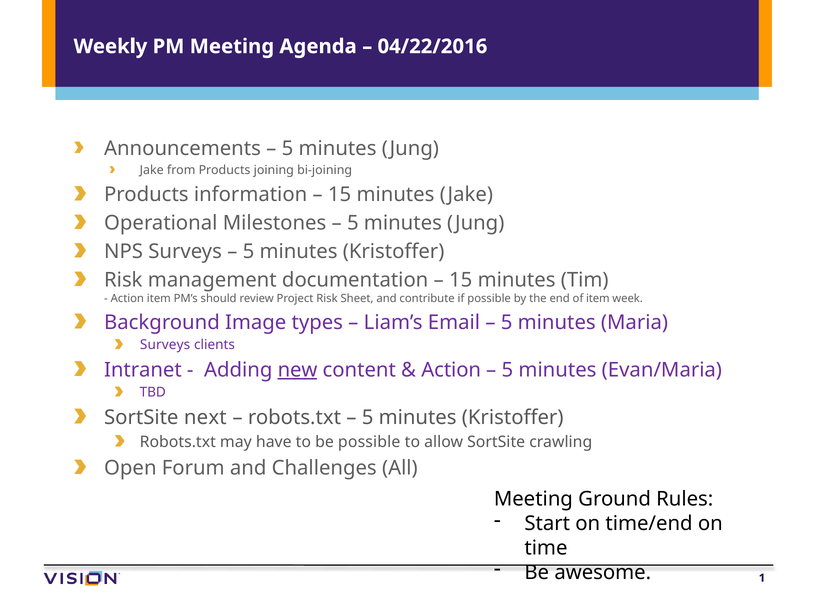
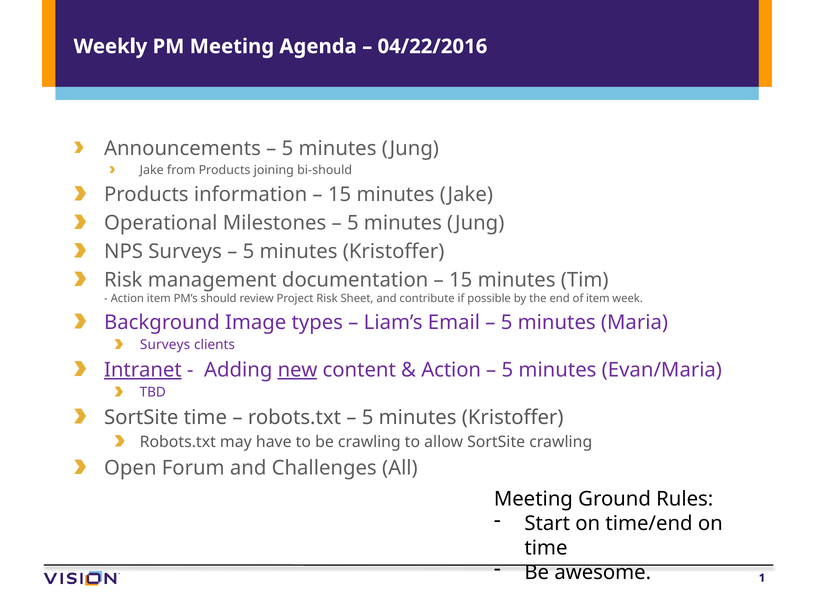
bi-joining: bi-joining -> bi-should (325, 170)
Intranet underline: none -> present (143, 370)
SortSite next: next -> time (205, 417)
be possible: possible -> crawling (369, 442)
